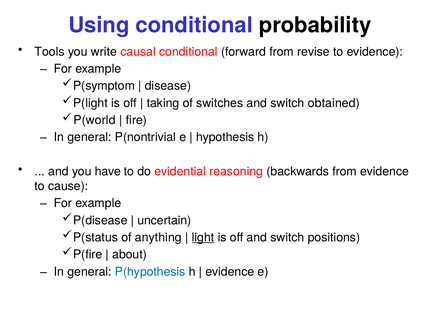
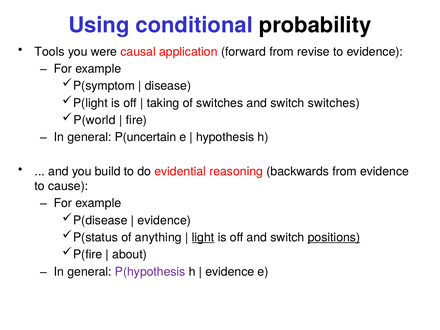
write: write -> were (104, 52)
causal conditional: conditional -> application (188, 52)
switch obtained: obtained -> switches (334, 103)
P(nontrivial: P(nontrivial -> P(uncertain (146, 137)
have: have -> build (108, 171)
uncertain: uncertain -> evidence (164, 220)
positions underline: none -> present (334, 237)
P(hypothesis colour: blue -> purple (150, 272)
